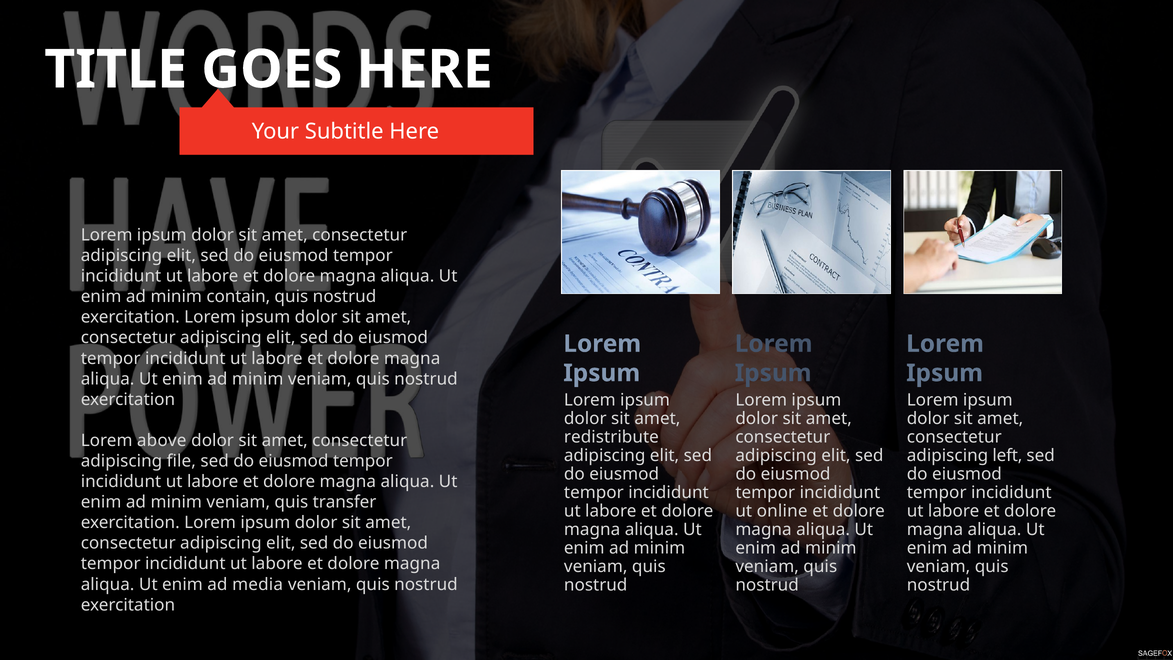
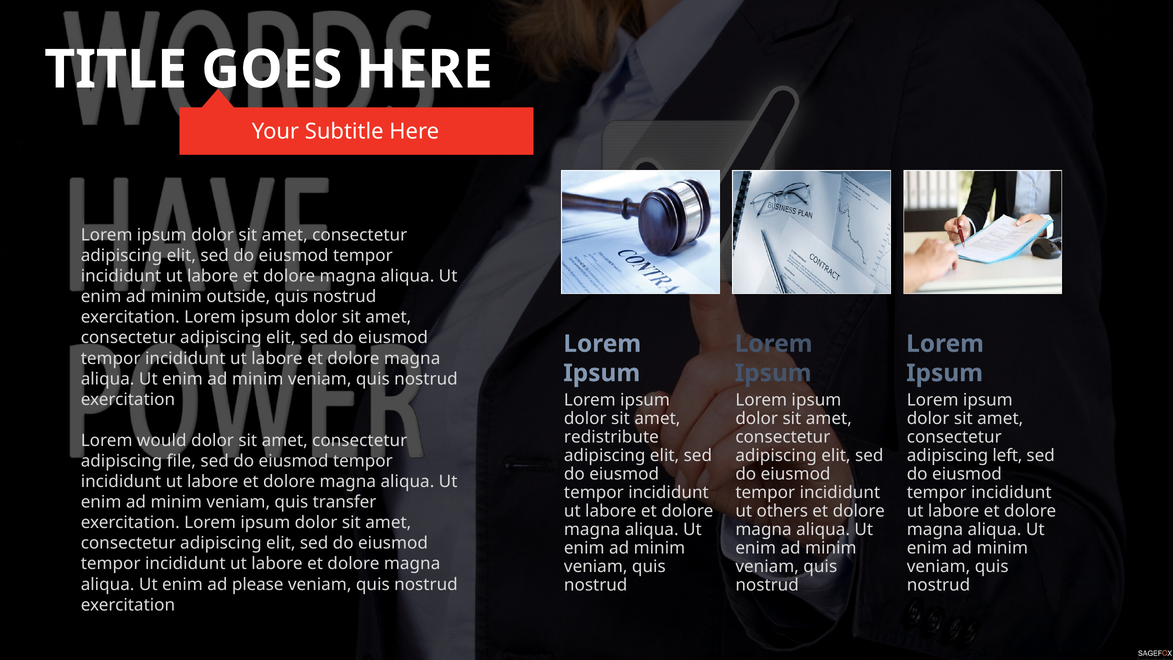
contain: contain -> outside (238, 297)
above: above -> would (162, 440)
online: online -> others (782, 511)
media: media -> please (258, 584)
